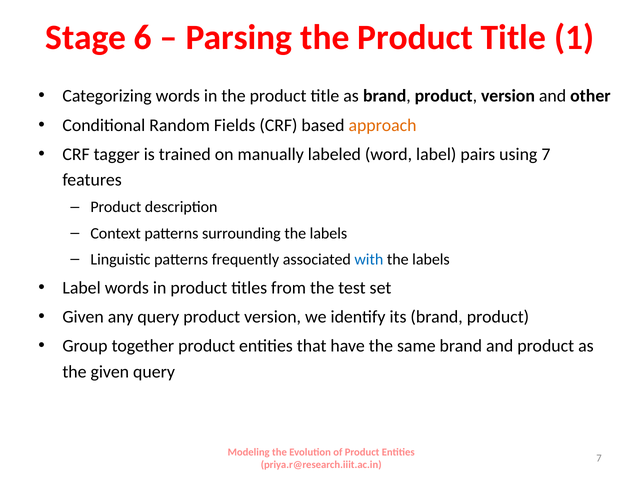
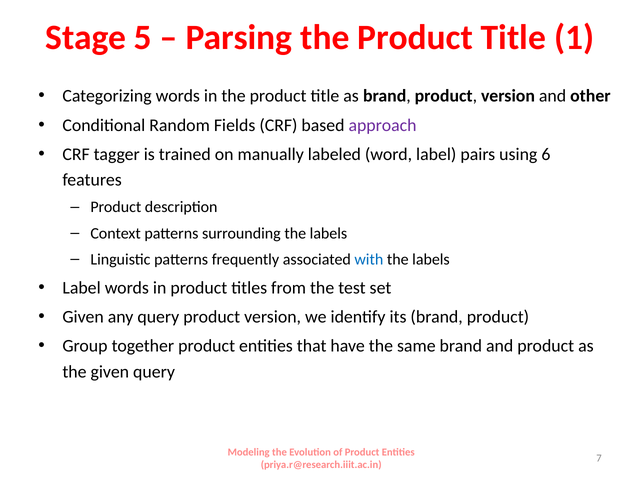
6: 6 -> 5 (143, 38)
approach colour: orange -> purple (383, 125)
using 7: 7 -> 6 (546, 154)
